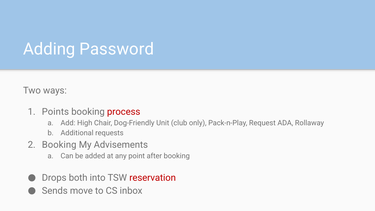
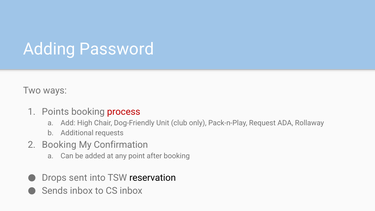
Advisements: Advisements -> Confirmation (121, 145)
both: both -> sent (78, 178)
reservation colour: red -> black (153, 178)
Sends move: move -> inbox (81, 191)
